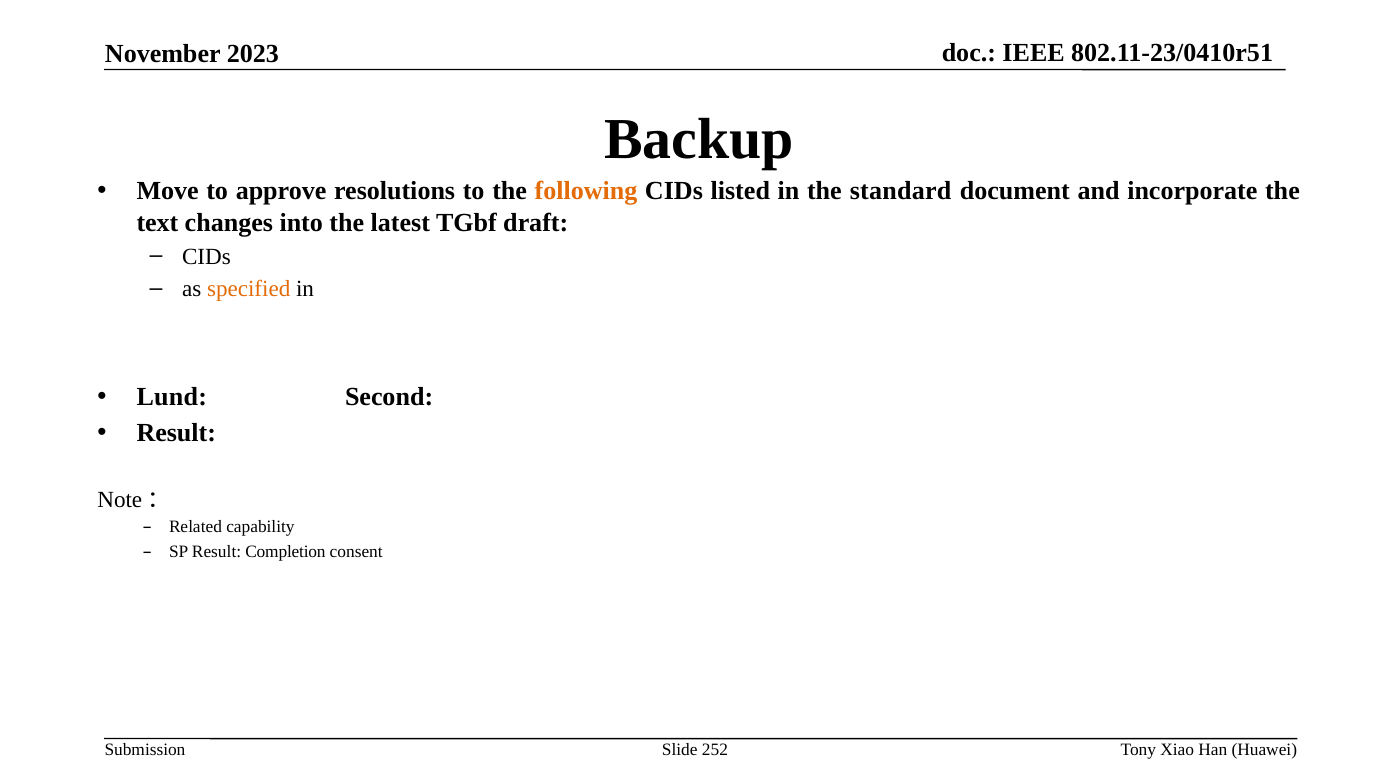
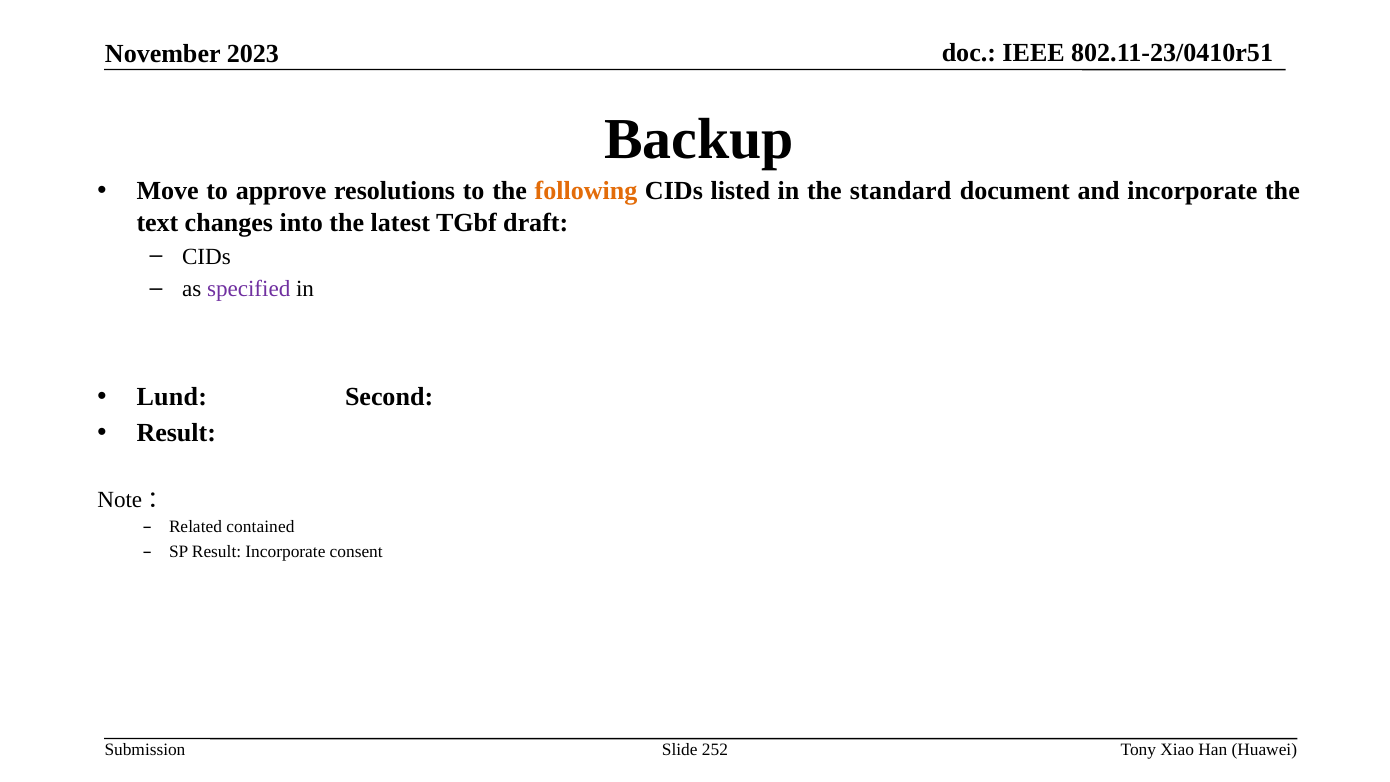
specified colour: orange -> purple (249, 289)
capability: capability -> contained (260, 527)
Result Completion: Completion -> Incorporate (285, 551)
